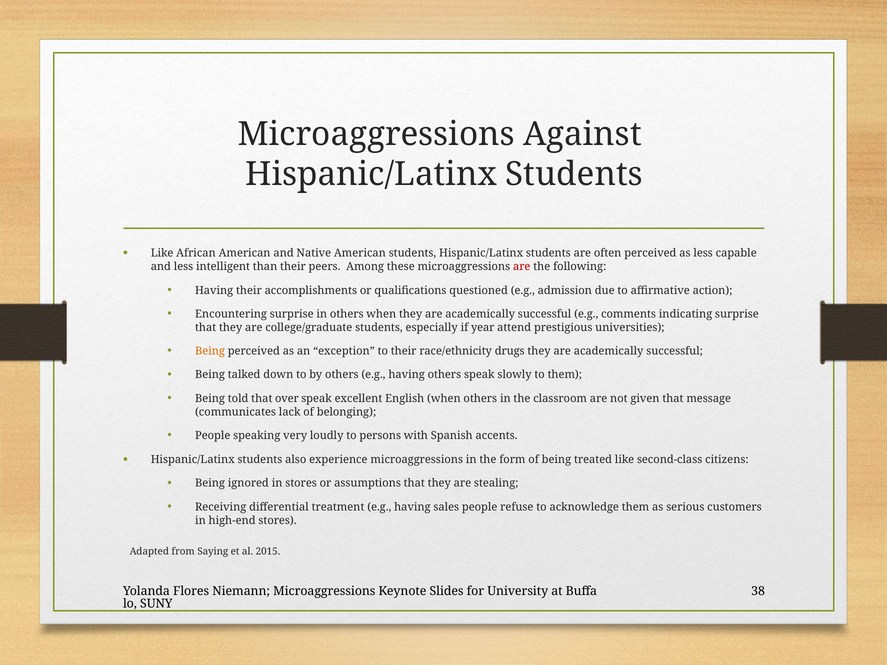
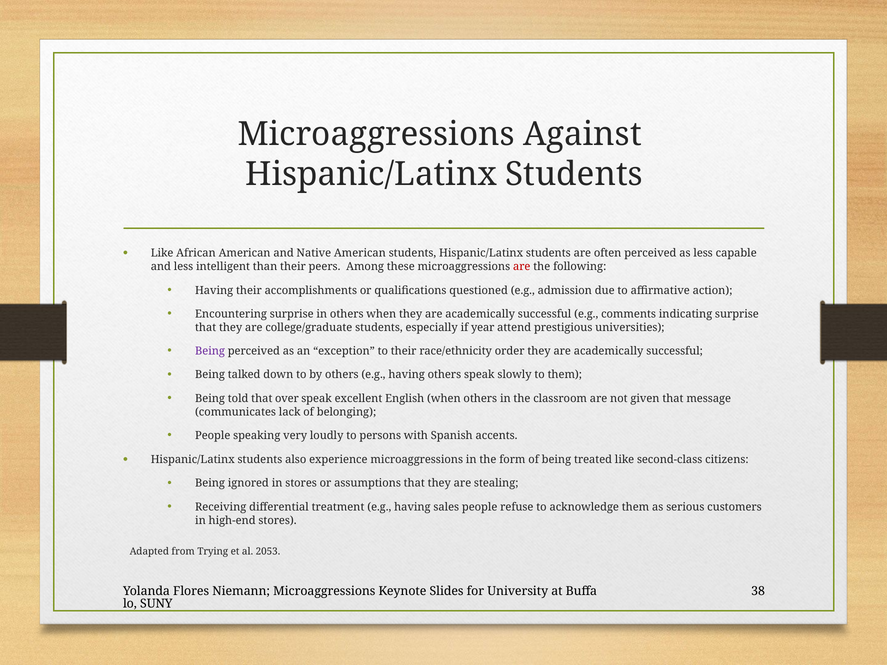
Being colour: orange -> purple (210, 351)
drugs: drugs -> order (510, 351)
Saying: Saying -> Trying (213, 552)
2015: 2015 -> 2053 (268, 552)
